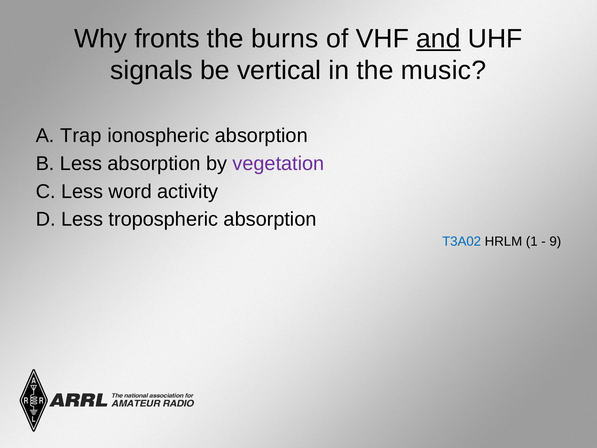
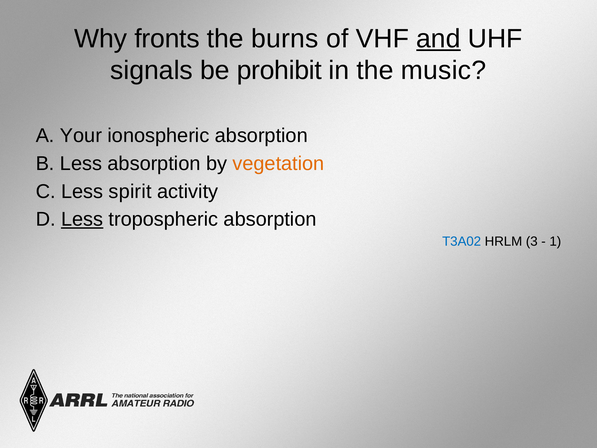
vertical: vertical -> prohibit (279, 70)
Trap: Trap -> Your (81, 136)
vegetation colour: purple -> orange (278, 164)
word: word -> spirit (130, 191)
Less underline: none -> present (82, 219)
1: 1 -> 3 (532, 241)
9: 9 -> 1 (555, 241)
